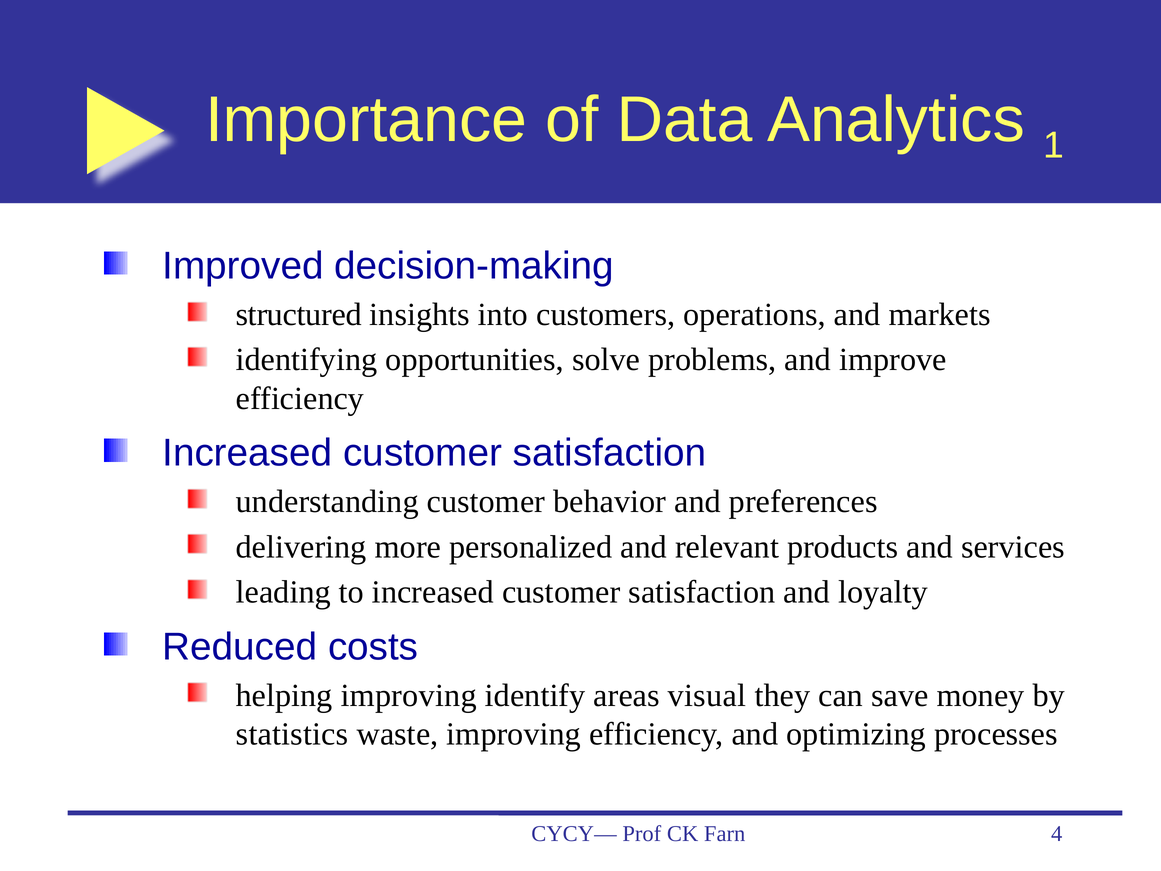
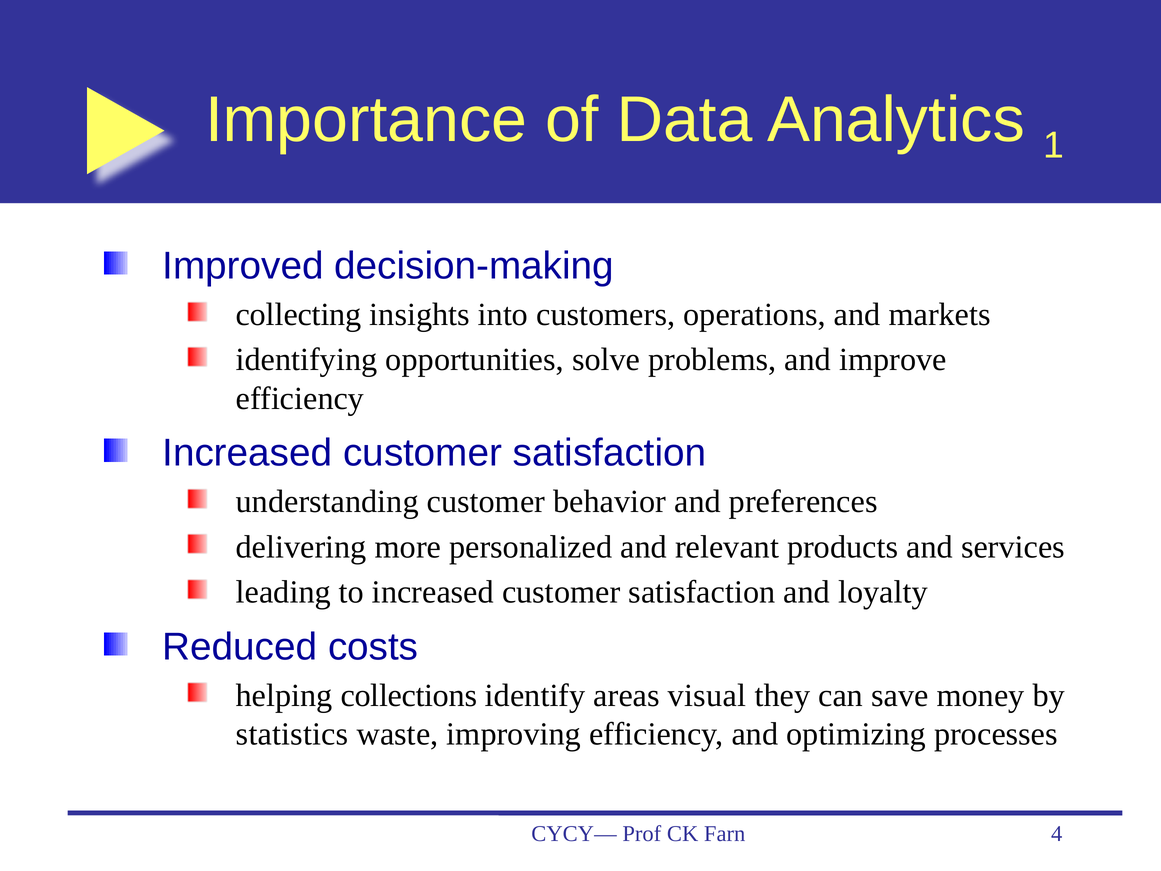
structured: structured -> collecting (299, 315)
helping improving: improving -> collections (409, 695)
